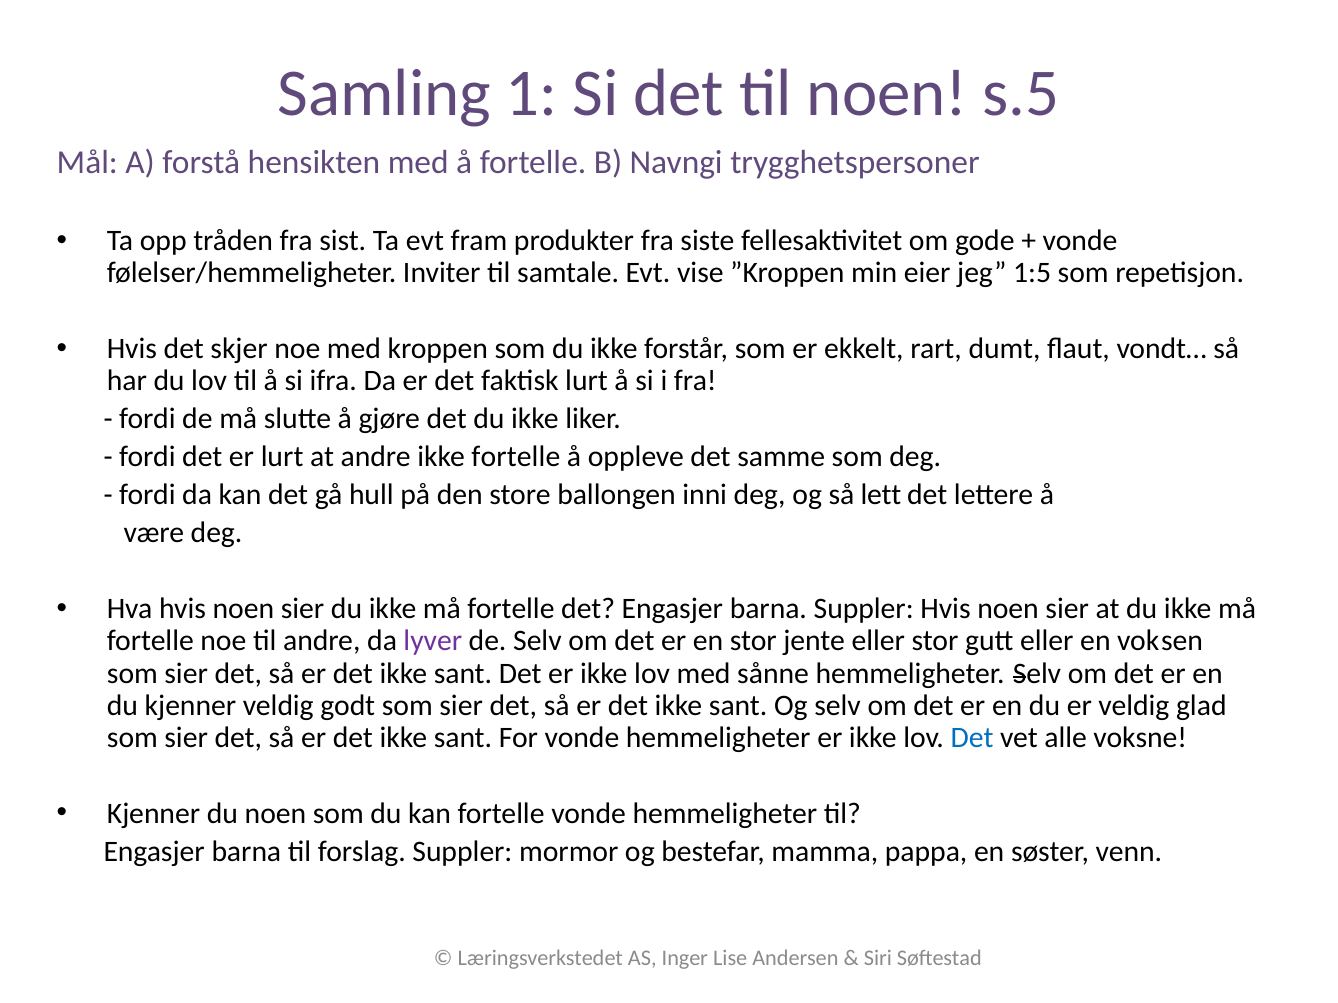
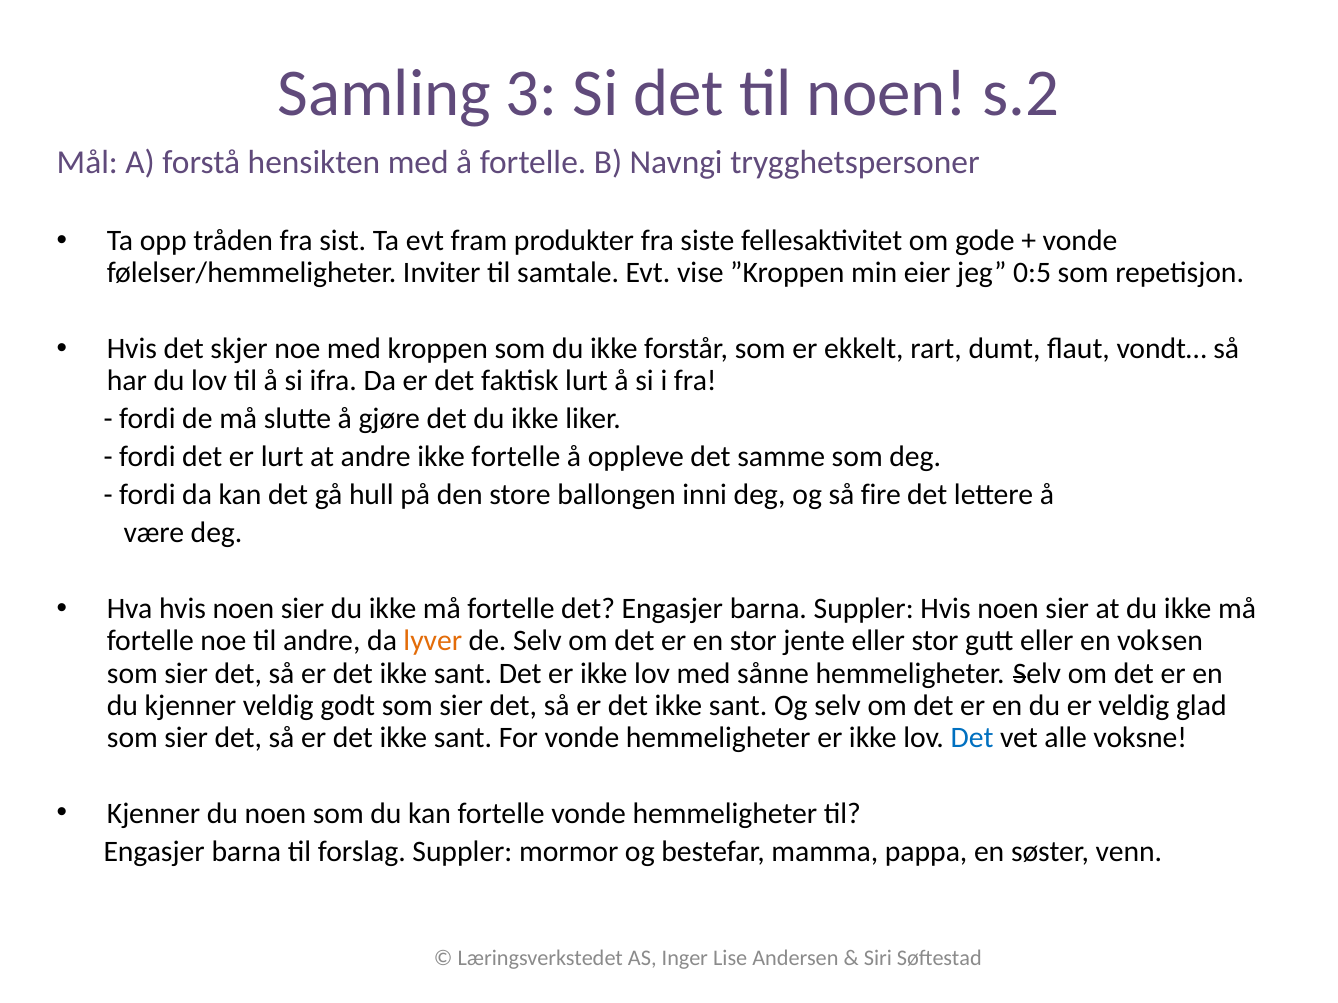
1: 1 -> 3 (532, 93)
s.5: s.5 -> s.2 (1021, 93)
1:5: 1:5 -> 0:5 (1032, 273)
lett: lett -> fire (881, 495)
lyver colour: purple -> orange (433, 641)
